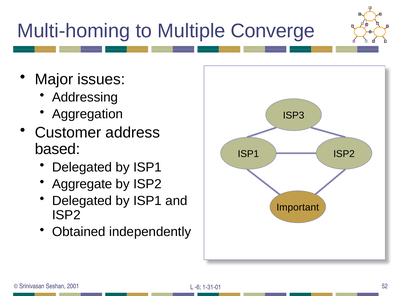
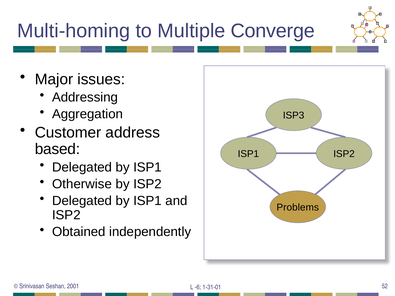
Aggregate: Aggregate -> Otherwise (82, 184)
Important: Important -> Problems (298, 208)
